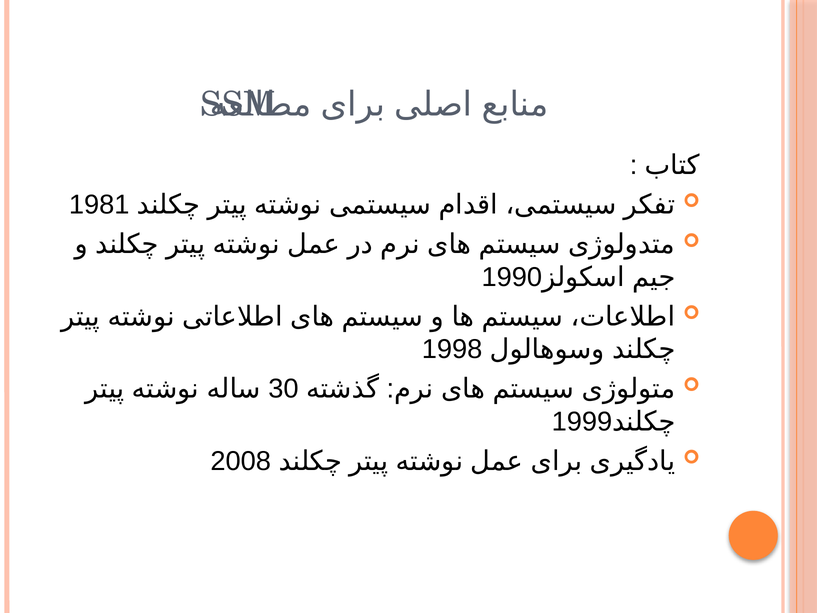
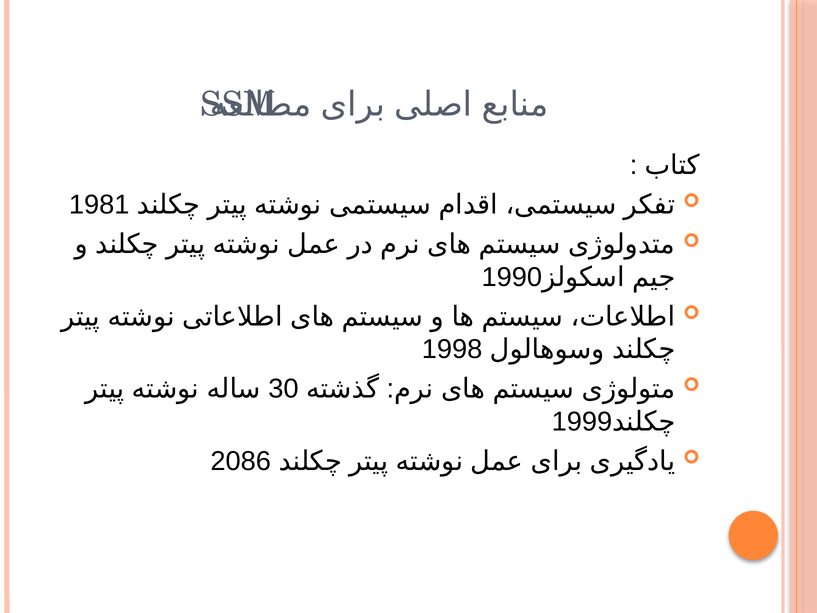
2008: 2008 -> 2086 (241, 461)
